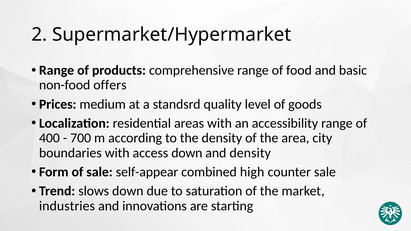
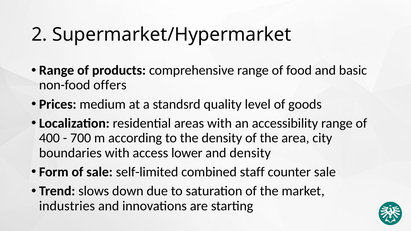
access down: down -> lower (187, 153)
self-appear: self-appear -> self-limited (147, 172)
high: high -> staff (252, 172)
